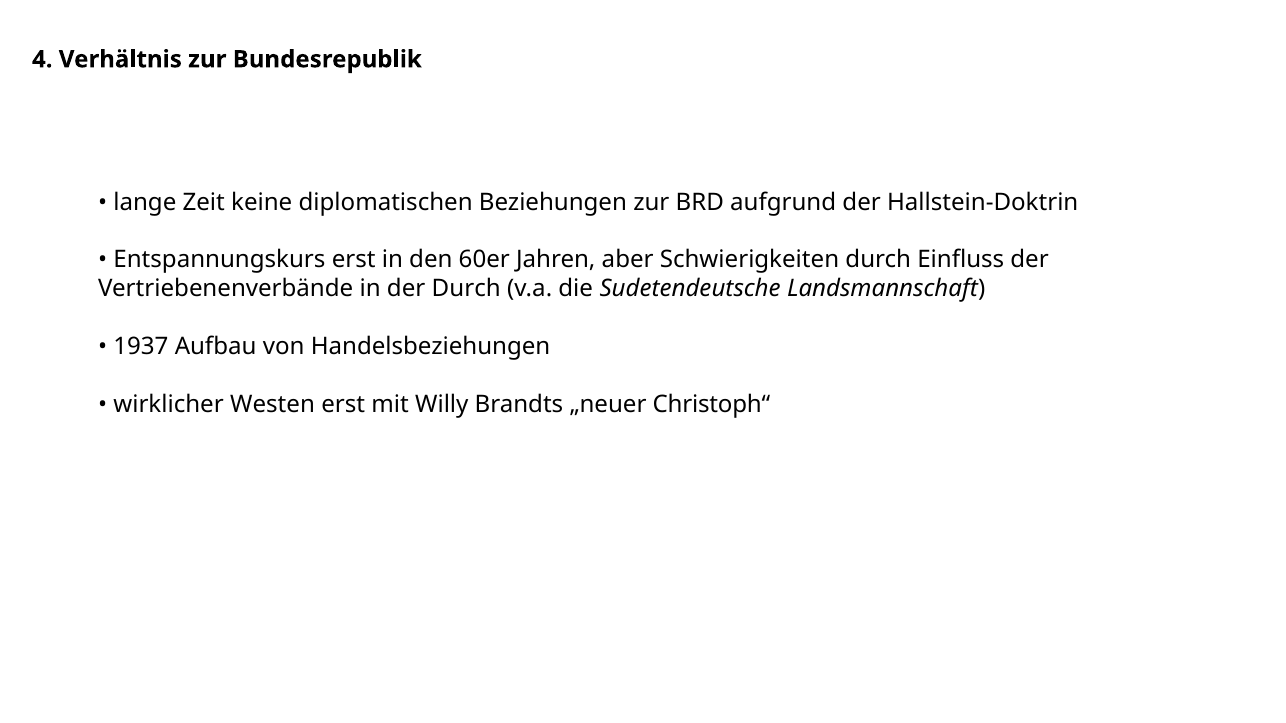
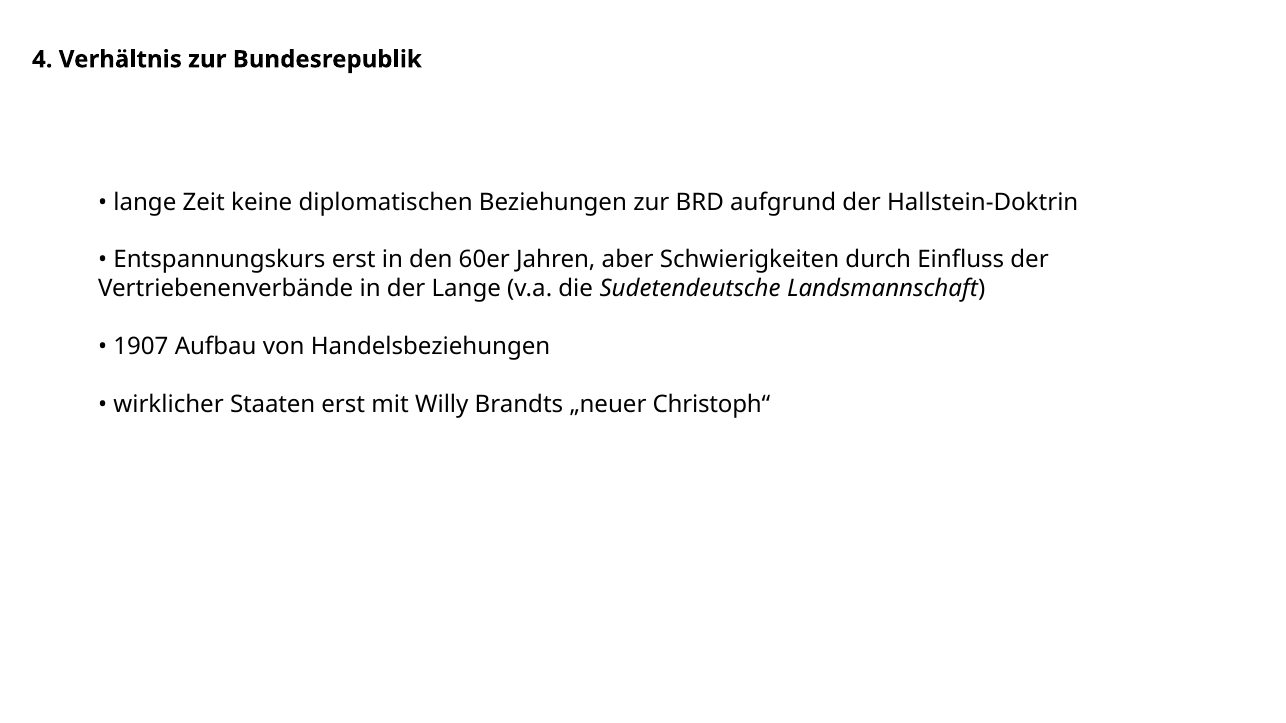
der Durch: Durch -> Lange (466, 289)
1937: 1937 -> 1907 (141, 347)
Westen: Westen -> Staaten (273, 405)
